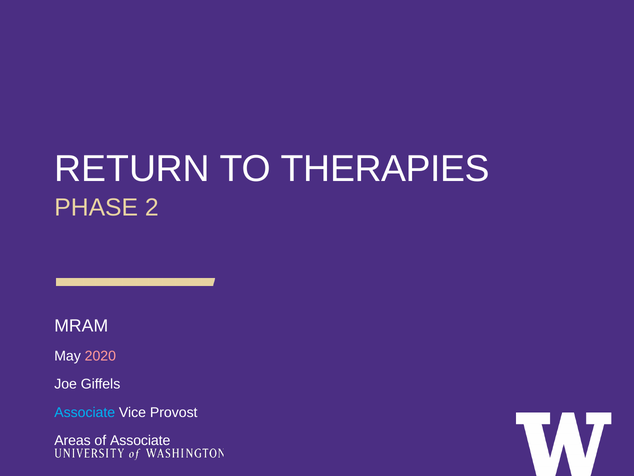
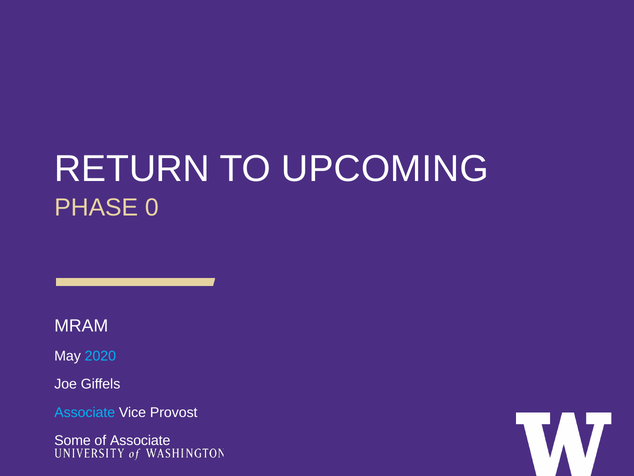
THERAPIES: THERAPIES -> UPCOMING (385, 169)
2: 2 -> 0 (152, 207)
2020 colour: pink -> light blue (100, 356)
Areas: Areas -> Some (73, 440)
